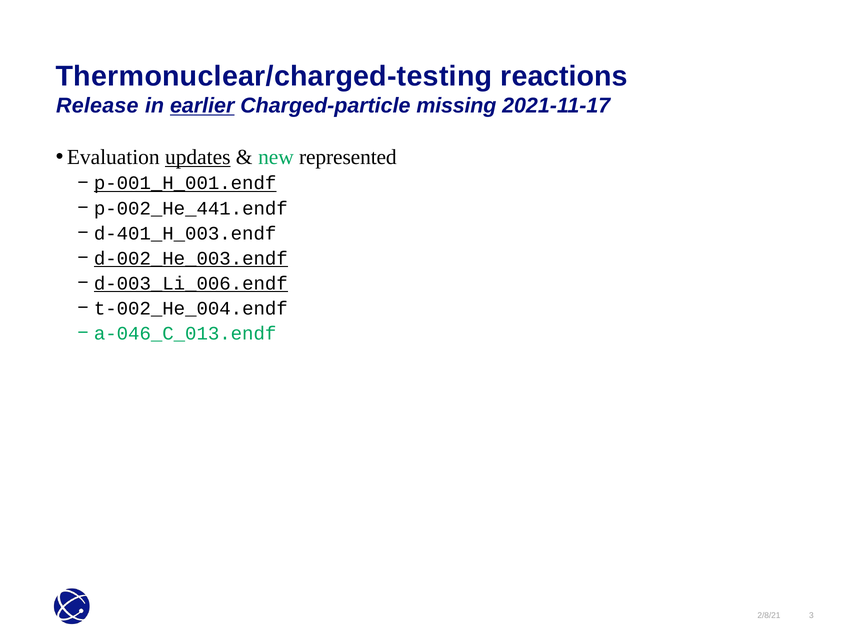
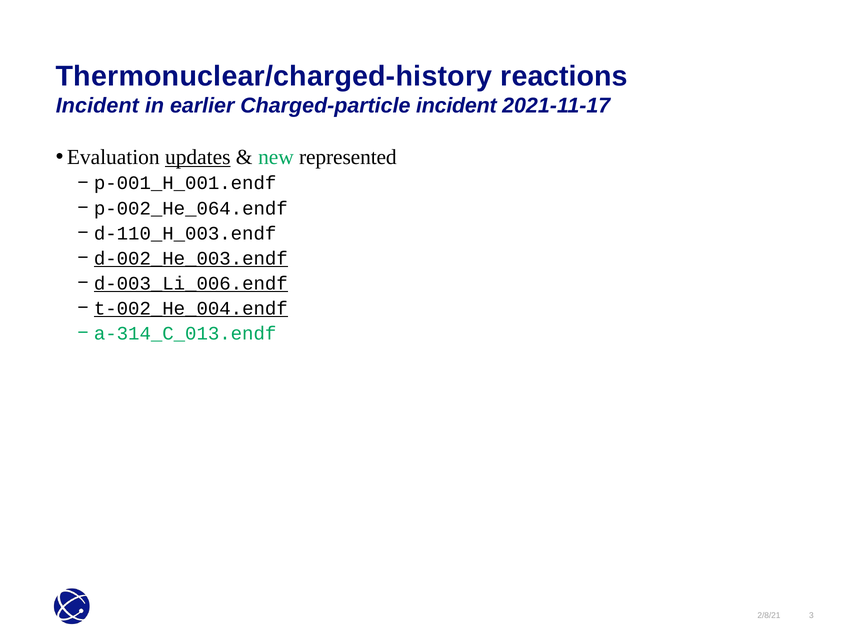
Thermonuclear/charged-testing: Thermonuclear/charged-testing -> Thermonuclear/charged-history (274, 76)
Release: Release -> Incident (97, 106)
earlier underline: present -> none (202, 106)
Charged-particle missing: missing -> incident (456, 106)
p-001_H_001.endf underline: present -> none (185, 183)
p-002_He_441.endf: p-002_He_441.endf -> p-002_He_064.endf (191, 208)
d-401_H_003.endf: d-401_H_003.endf -> d-110_H_003.endf (185, 233)
t-002_He_004.endf underline: none -> present (191, 309)
a-046_C_013.endf: a-046_C_013.endf -> a-314_C_013.endf (185, 334)
